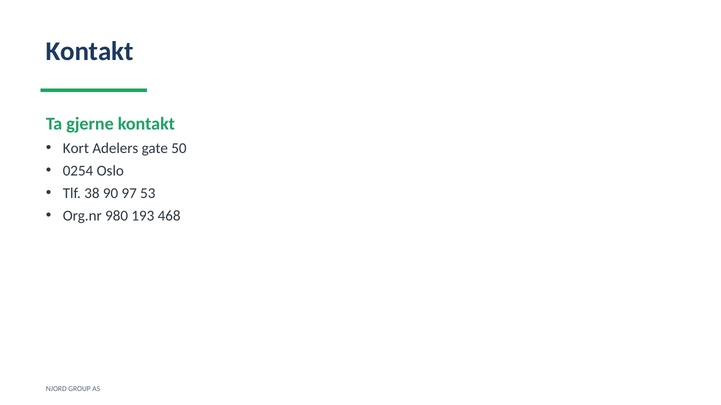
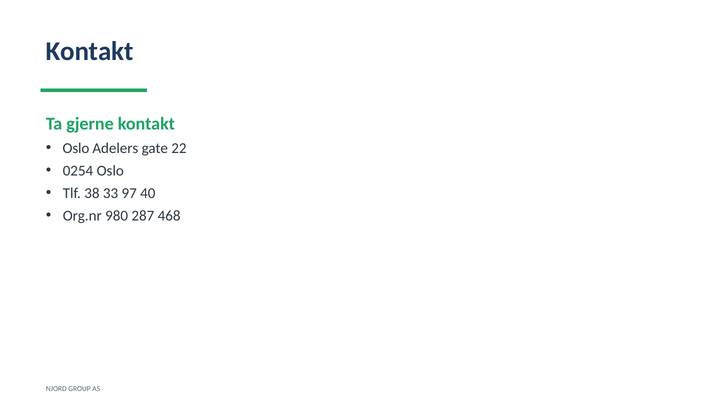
Kort: Kort -> Oslo (76, 148)
50: 50 -> 22 (179, 148)
90: 90 -> 33 (111, 193)
53: 53 -> 40 (148, 193)
193: 193 -> 287 (143, 216)
